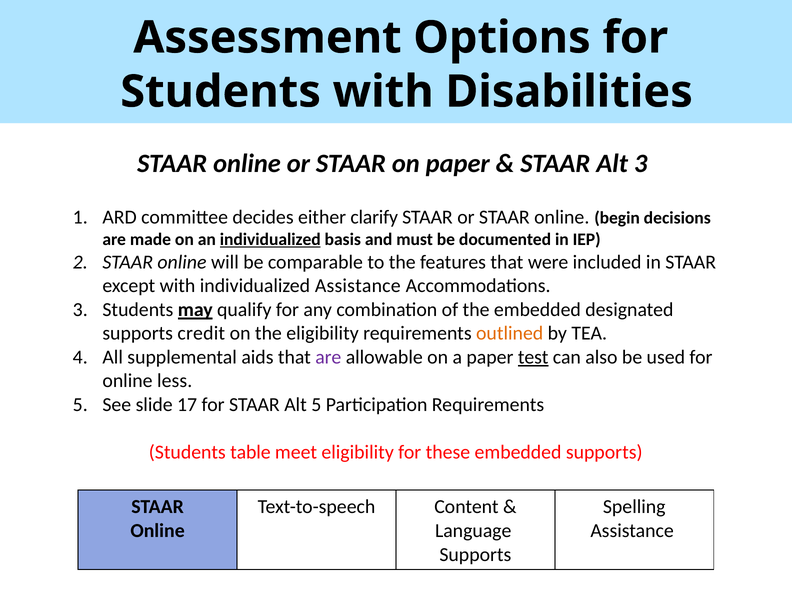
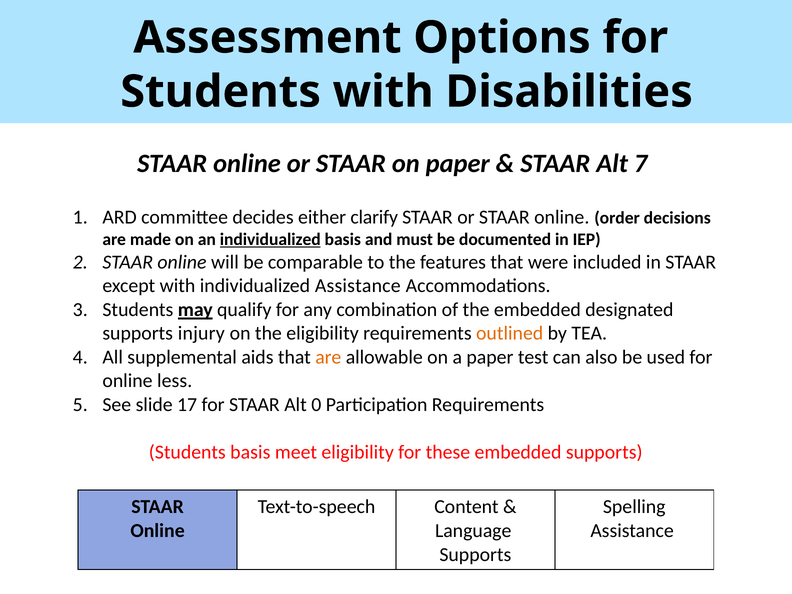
Alt 3: 3 -> 7 (641, 163)
begin: begin -> order (617, 218)
credit: credit -> injury (201, 333)
are colour: purple -> orange (328, 357)
test underline: present -> none (533, 357)
Alt 5: 5 -> 0 (316, 405)
Students table: table -> basis (250, 452)
